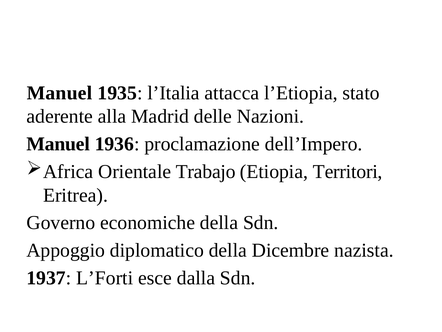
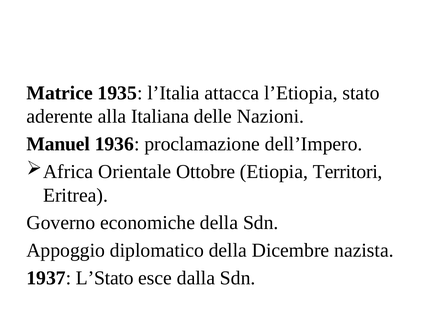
Manuel: Manuel -> Matrice (60, 93)
Madrid: Madrid -> Italiana (160, 116)
Trabajo: Trabajo -> Ottobre (206, 171)
L’Forti: L’Forti -> L’Stato (105, 277)
